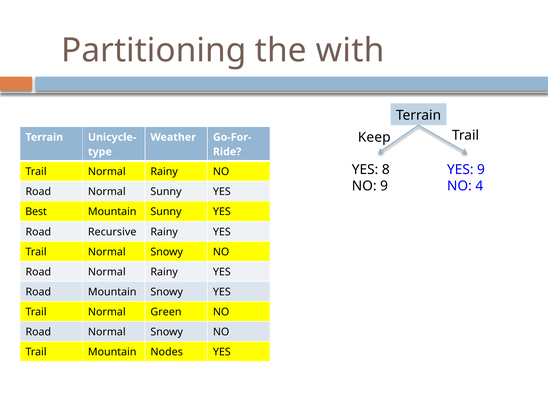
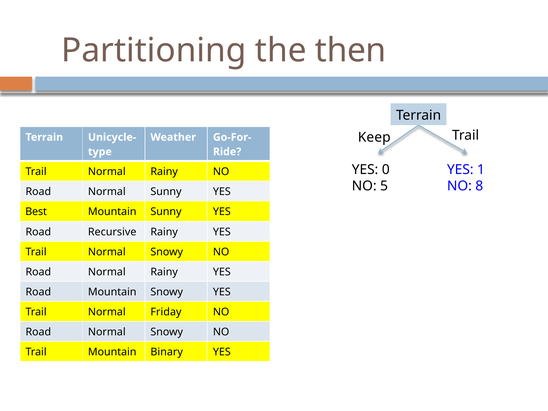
with: with -> then (351, 50)
8: 8 -> 0 (386, 170)
YES 9: 9 -> 1 (481, 170)
NO 9: 9 -> 5 (384, 186)
4: 4 -> 8 (479, 186)
Green: Green -> Friday (166, 312)
Nodes: Nodes -> Binary (167, 352)
